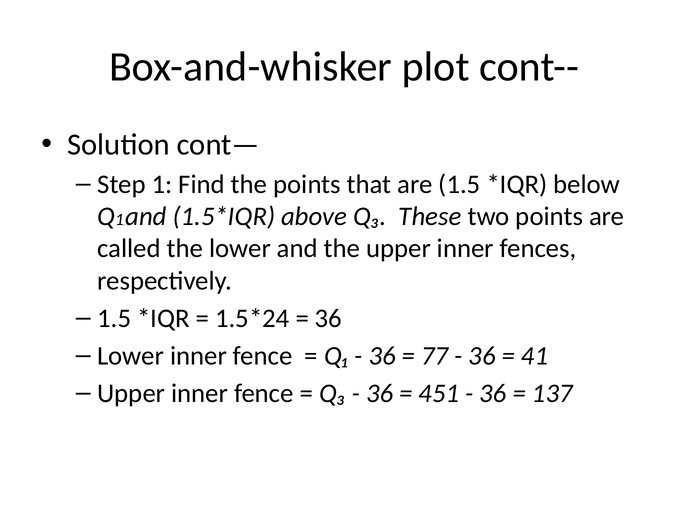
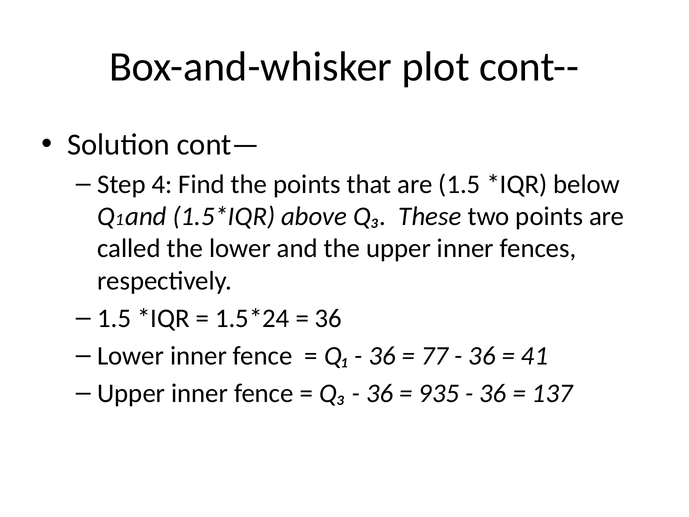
Step 1: 1 -> 4 (162, 184)
451: 451 -> 935 (439, 393)
